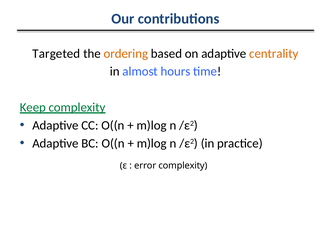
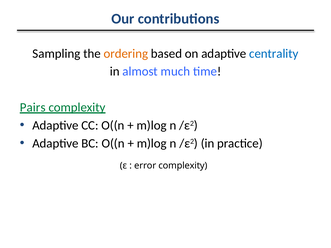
Targeted: Targeted -> Sampling (56, 54)
centrality colour: orange -> blue (274, 54)
hours: hours -> much (175, 72)
Keep: Keep -> Pairs (33, 108)
